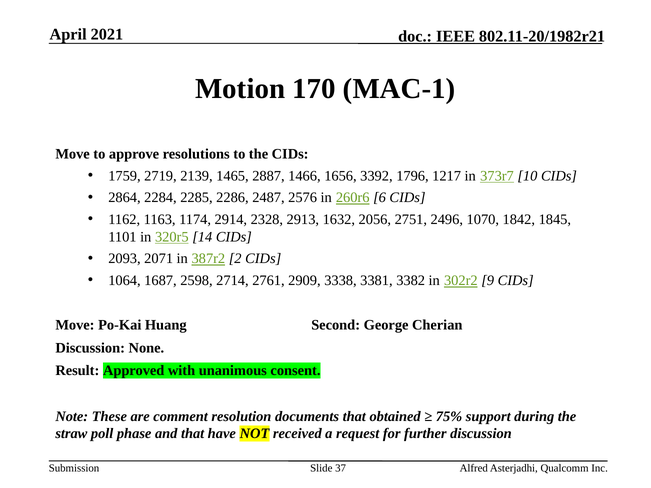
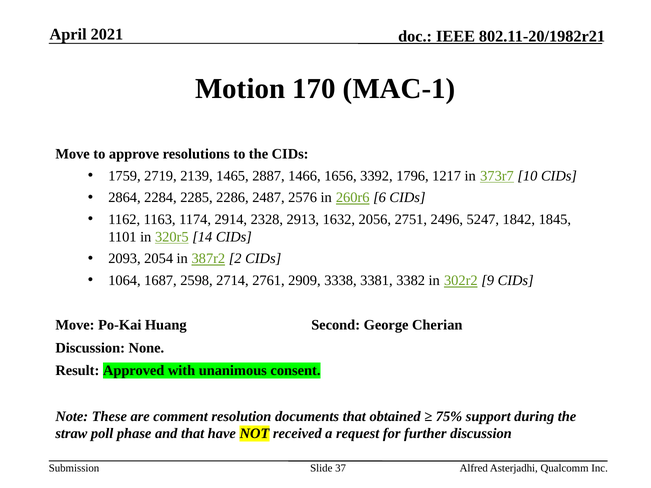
1070: 1070 -> 5247 (483, 220)
2071: 2071 -> 2054 (159, 259)
